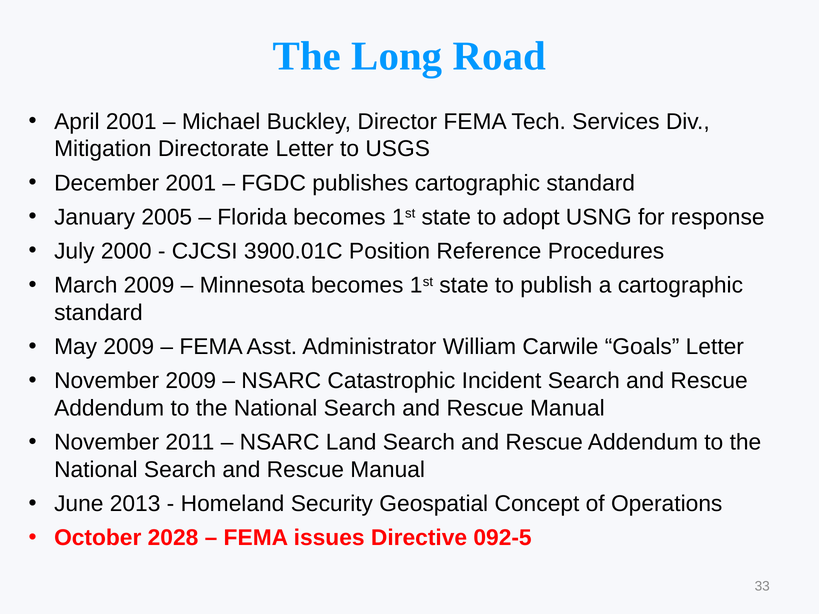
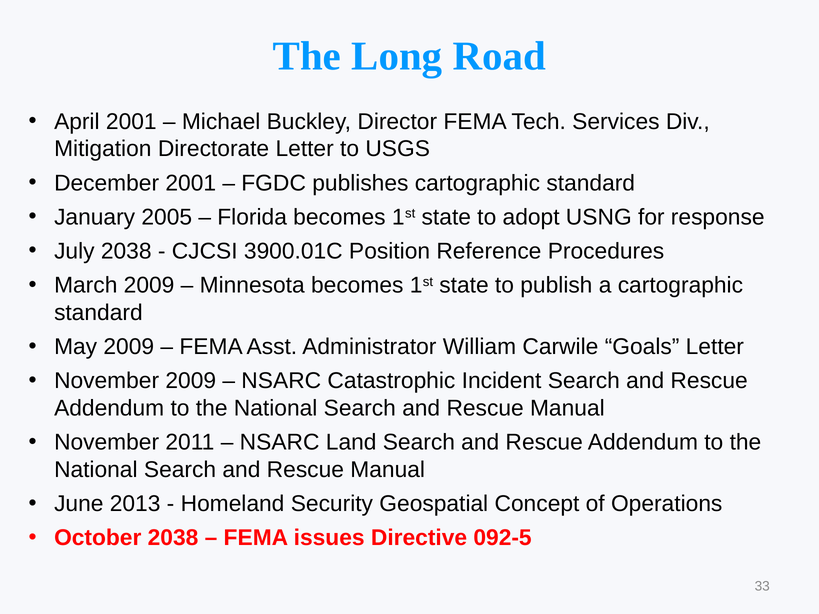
July 2000: 2000 -> 2038 (126, 251)
October 2028: 2028 -> 2038 (173, 538)
